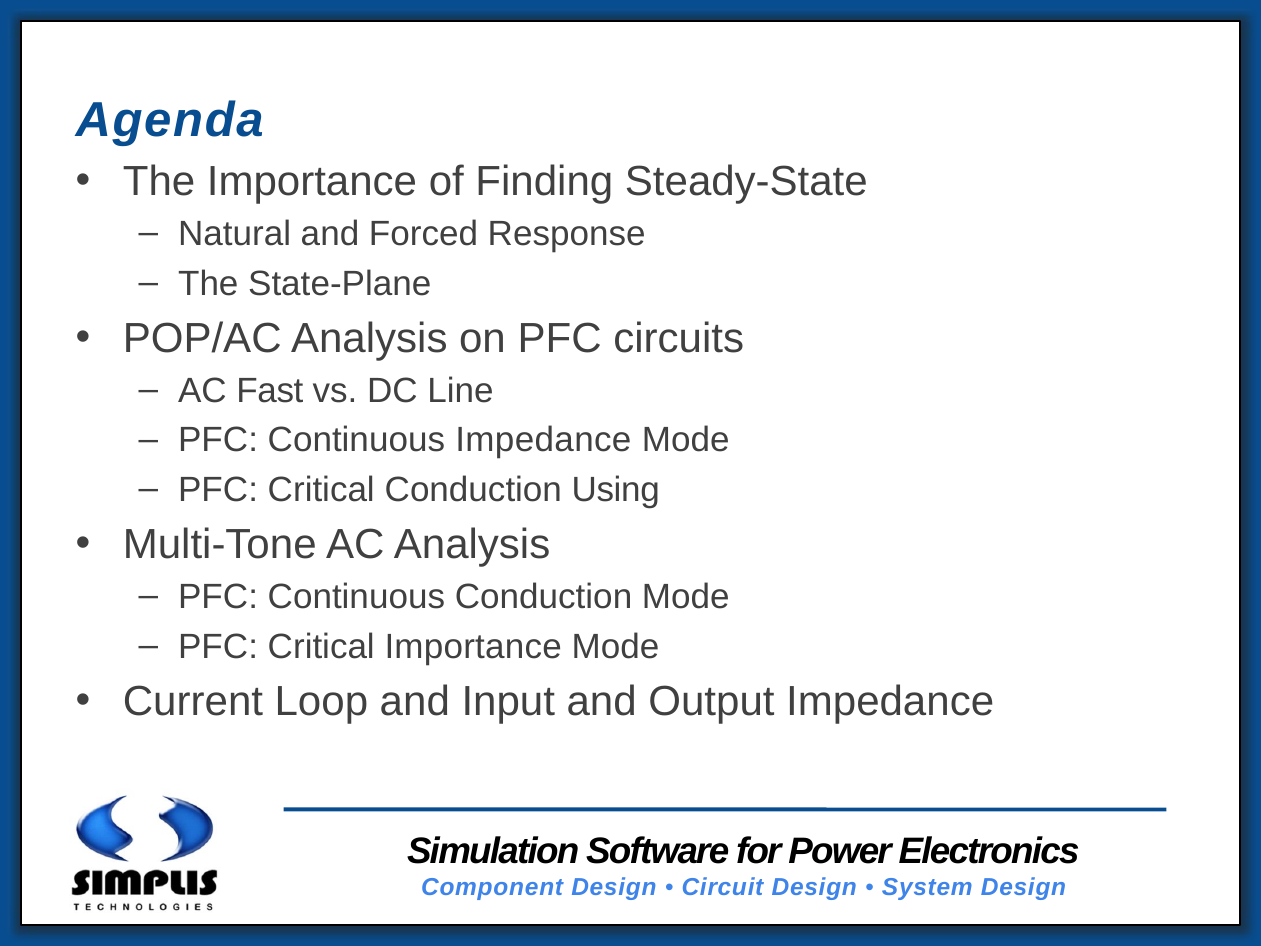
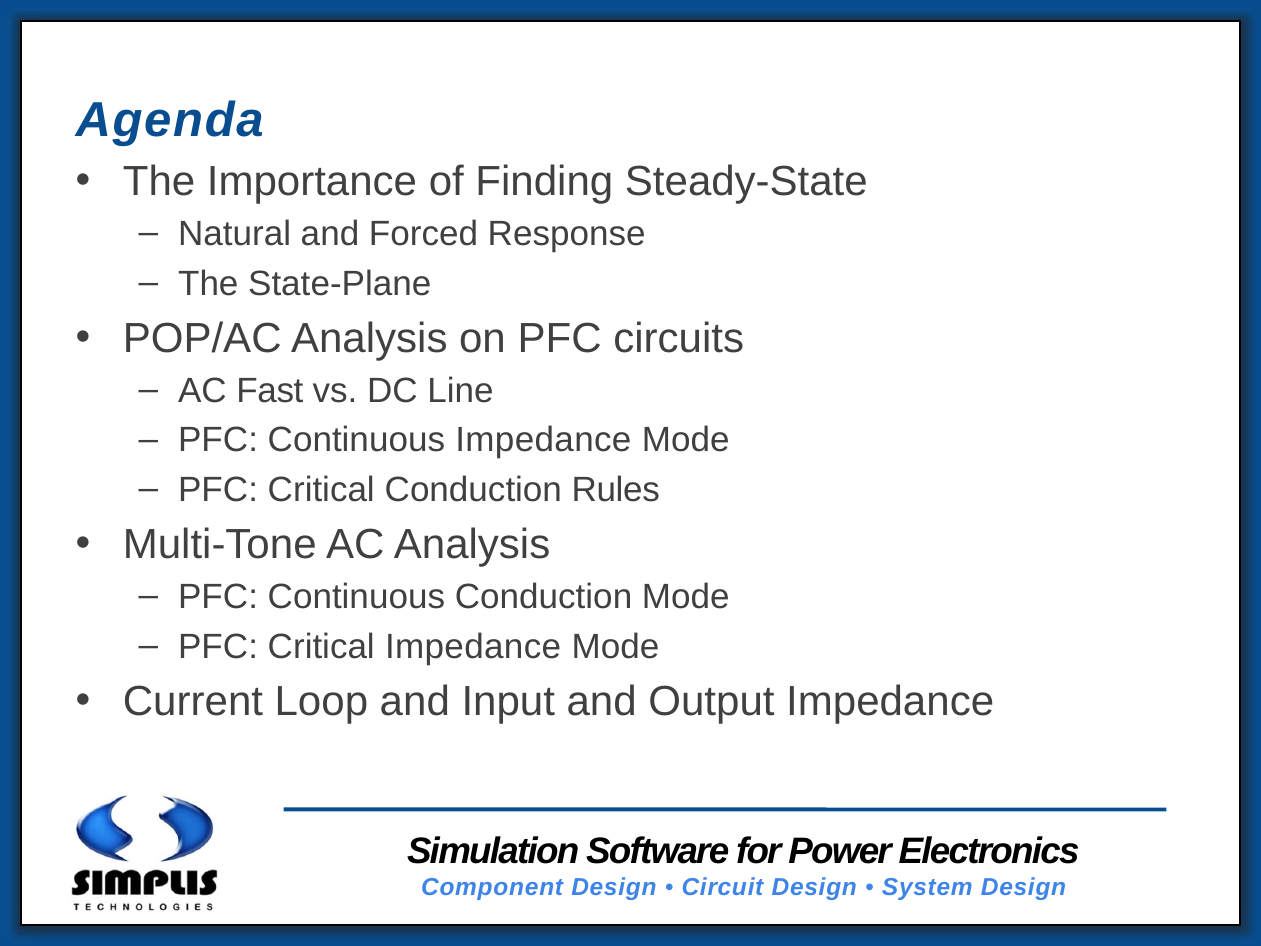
Using: Using -> Rules (616, 489)
Critical Importance: Importance -> Impedance (473, 646)
